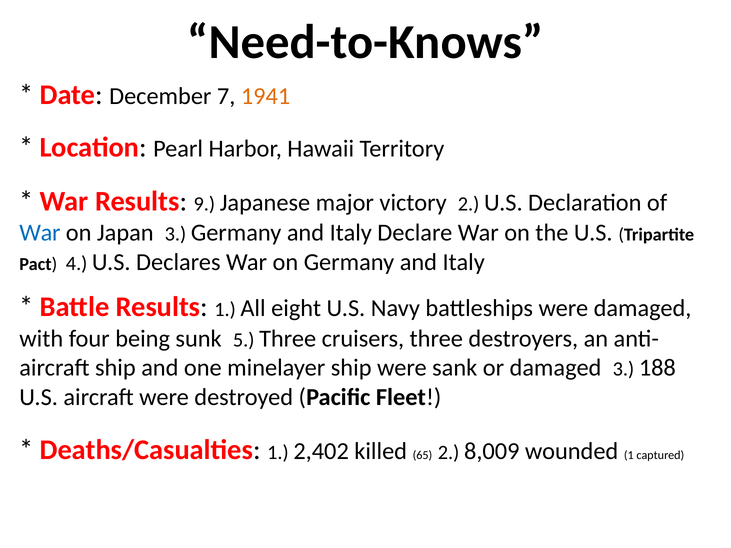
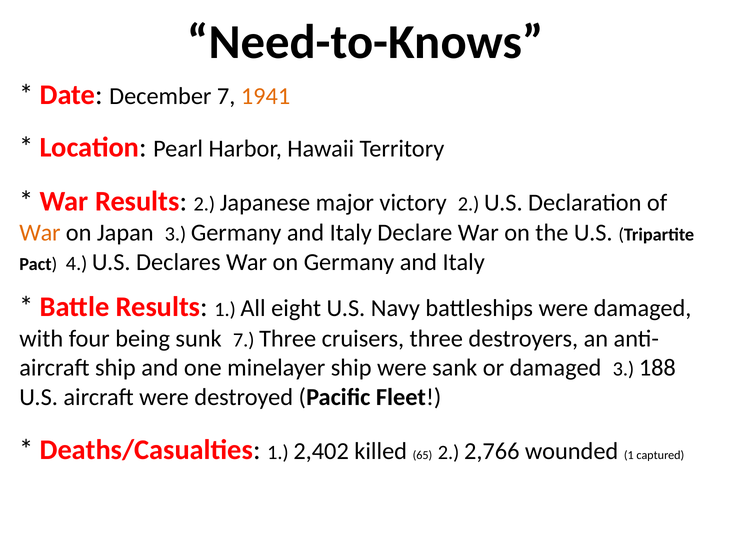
Results 9: 9 -> 2 (204, 204)
War colour: blue -> orange (40, 233)
sunk 5: 5 -> 7 (244, 340)
8,009: 8,009 -> 2,766 (492, 451)
